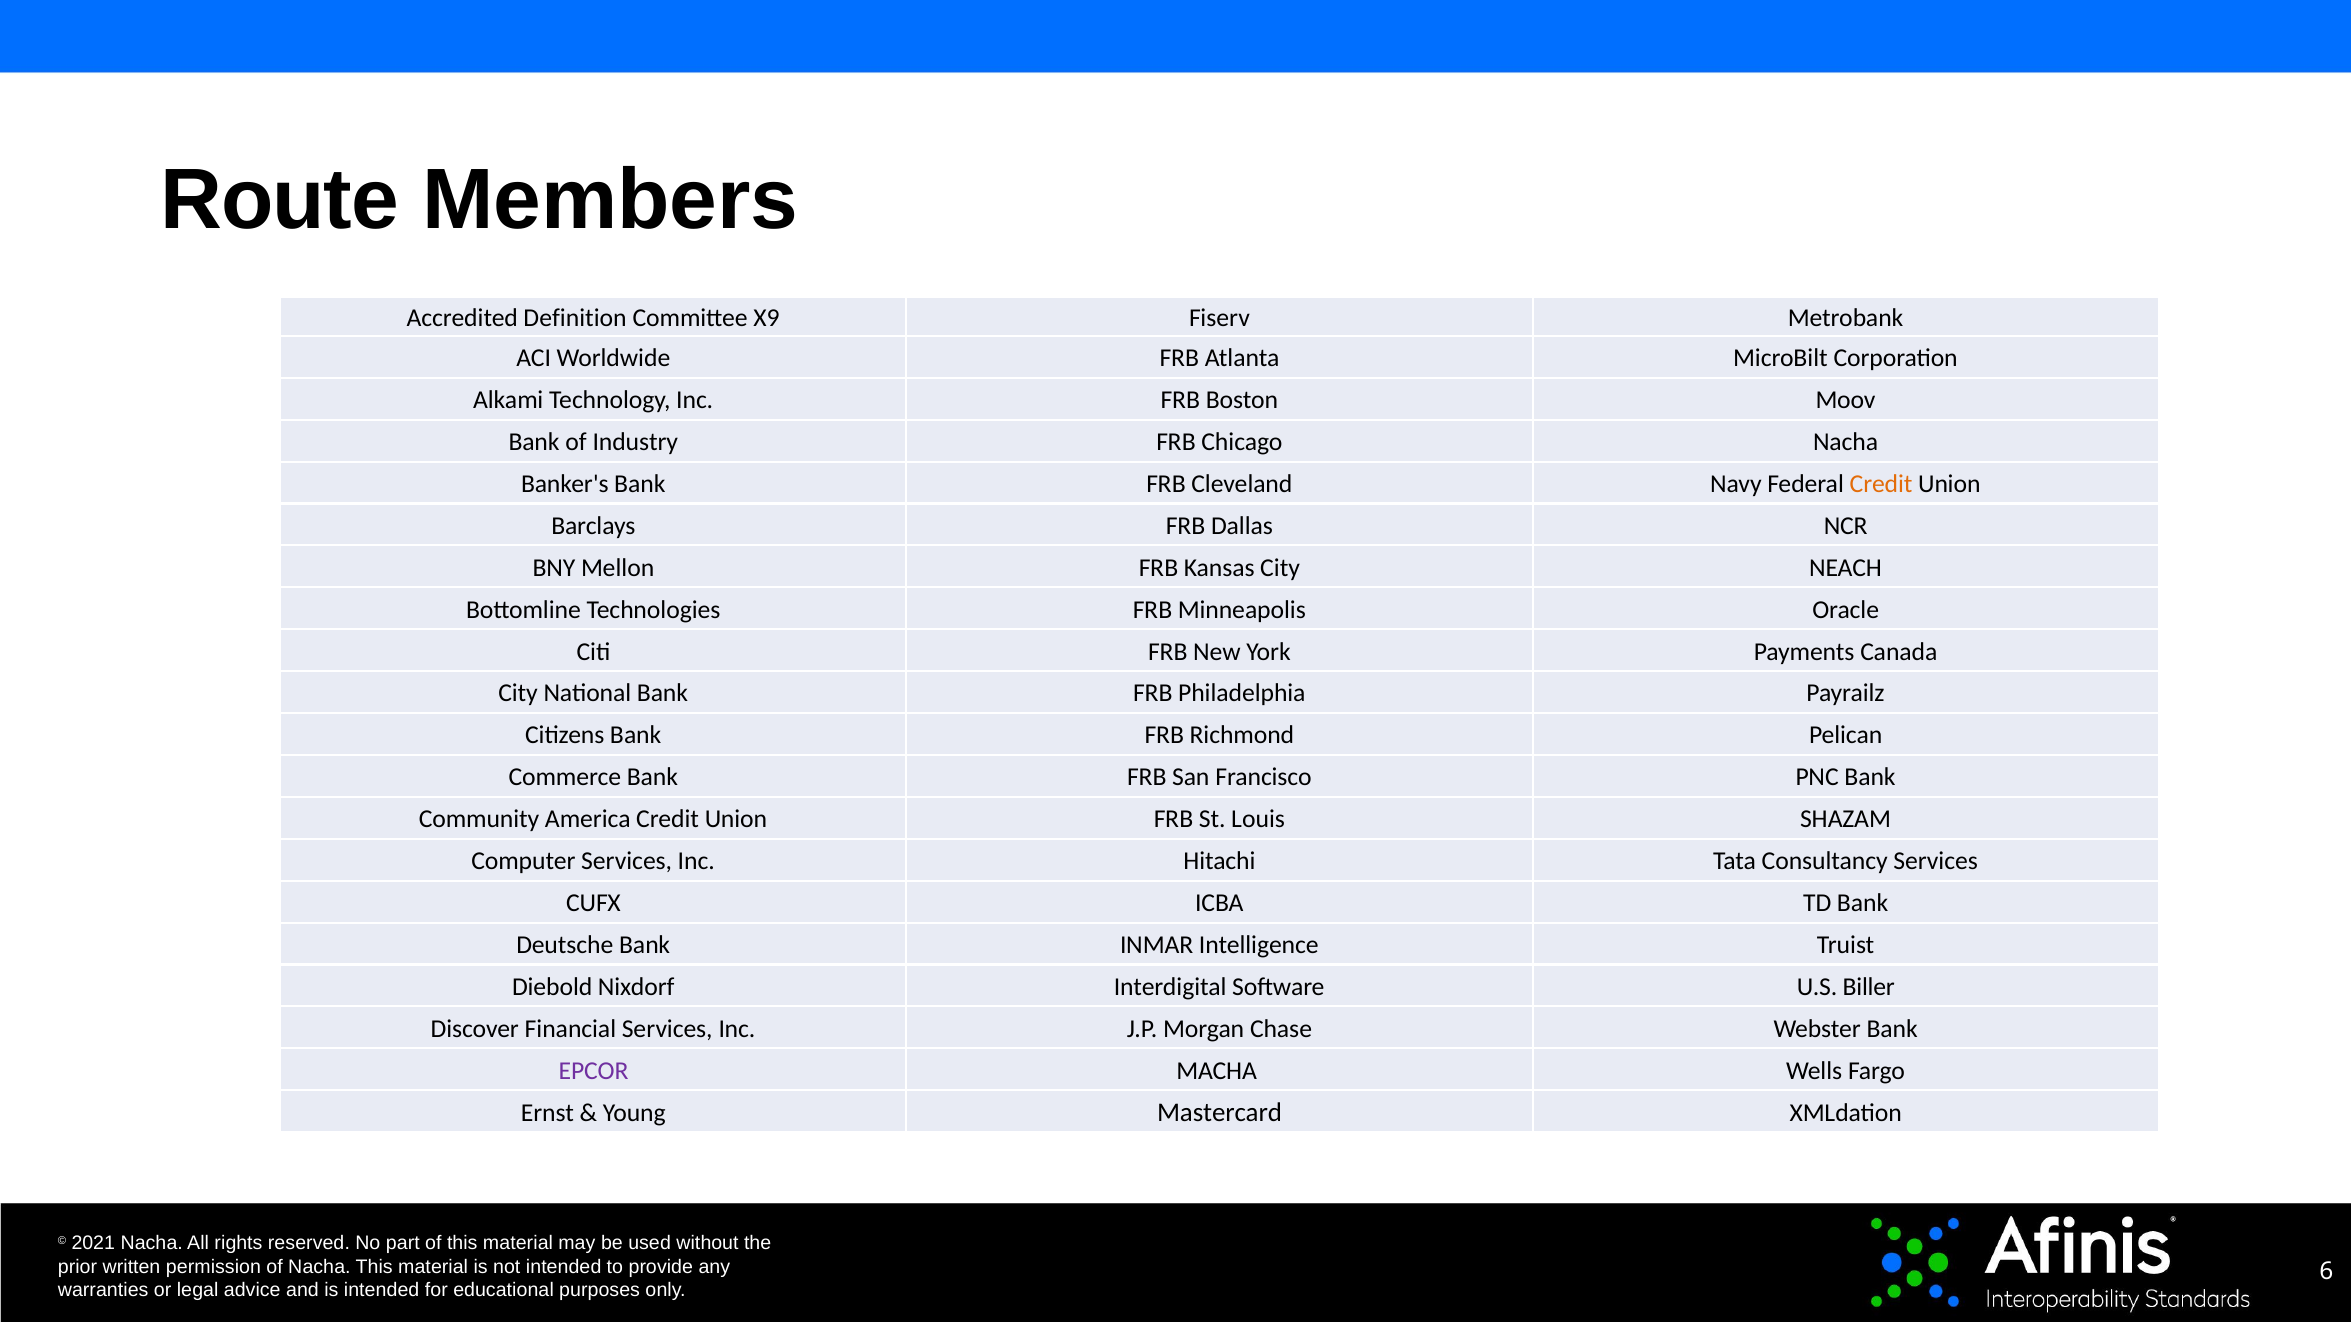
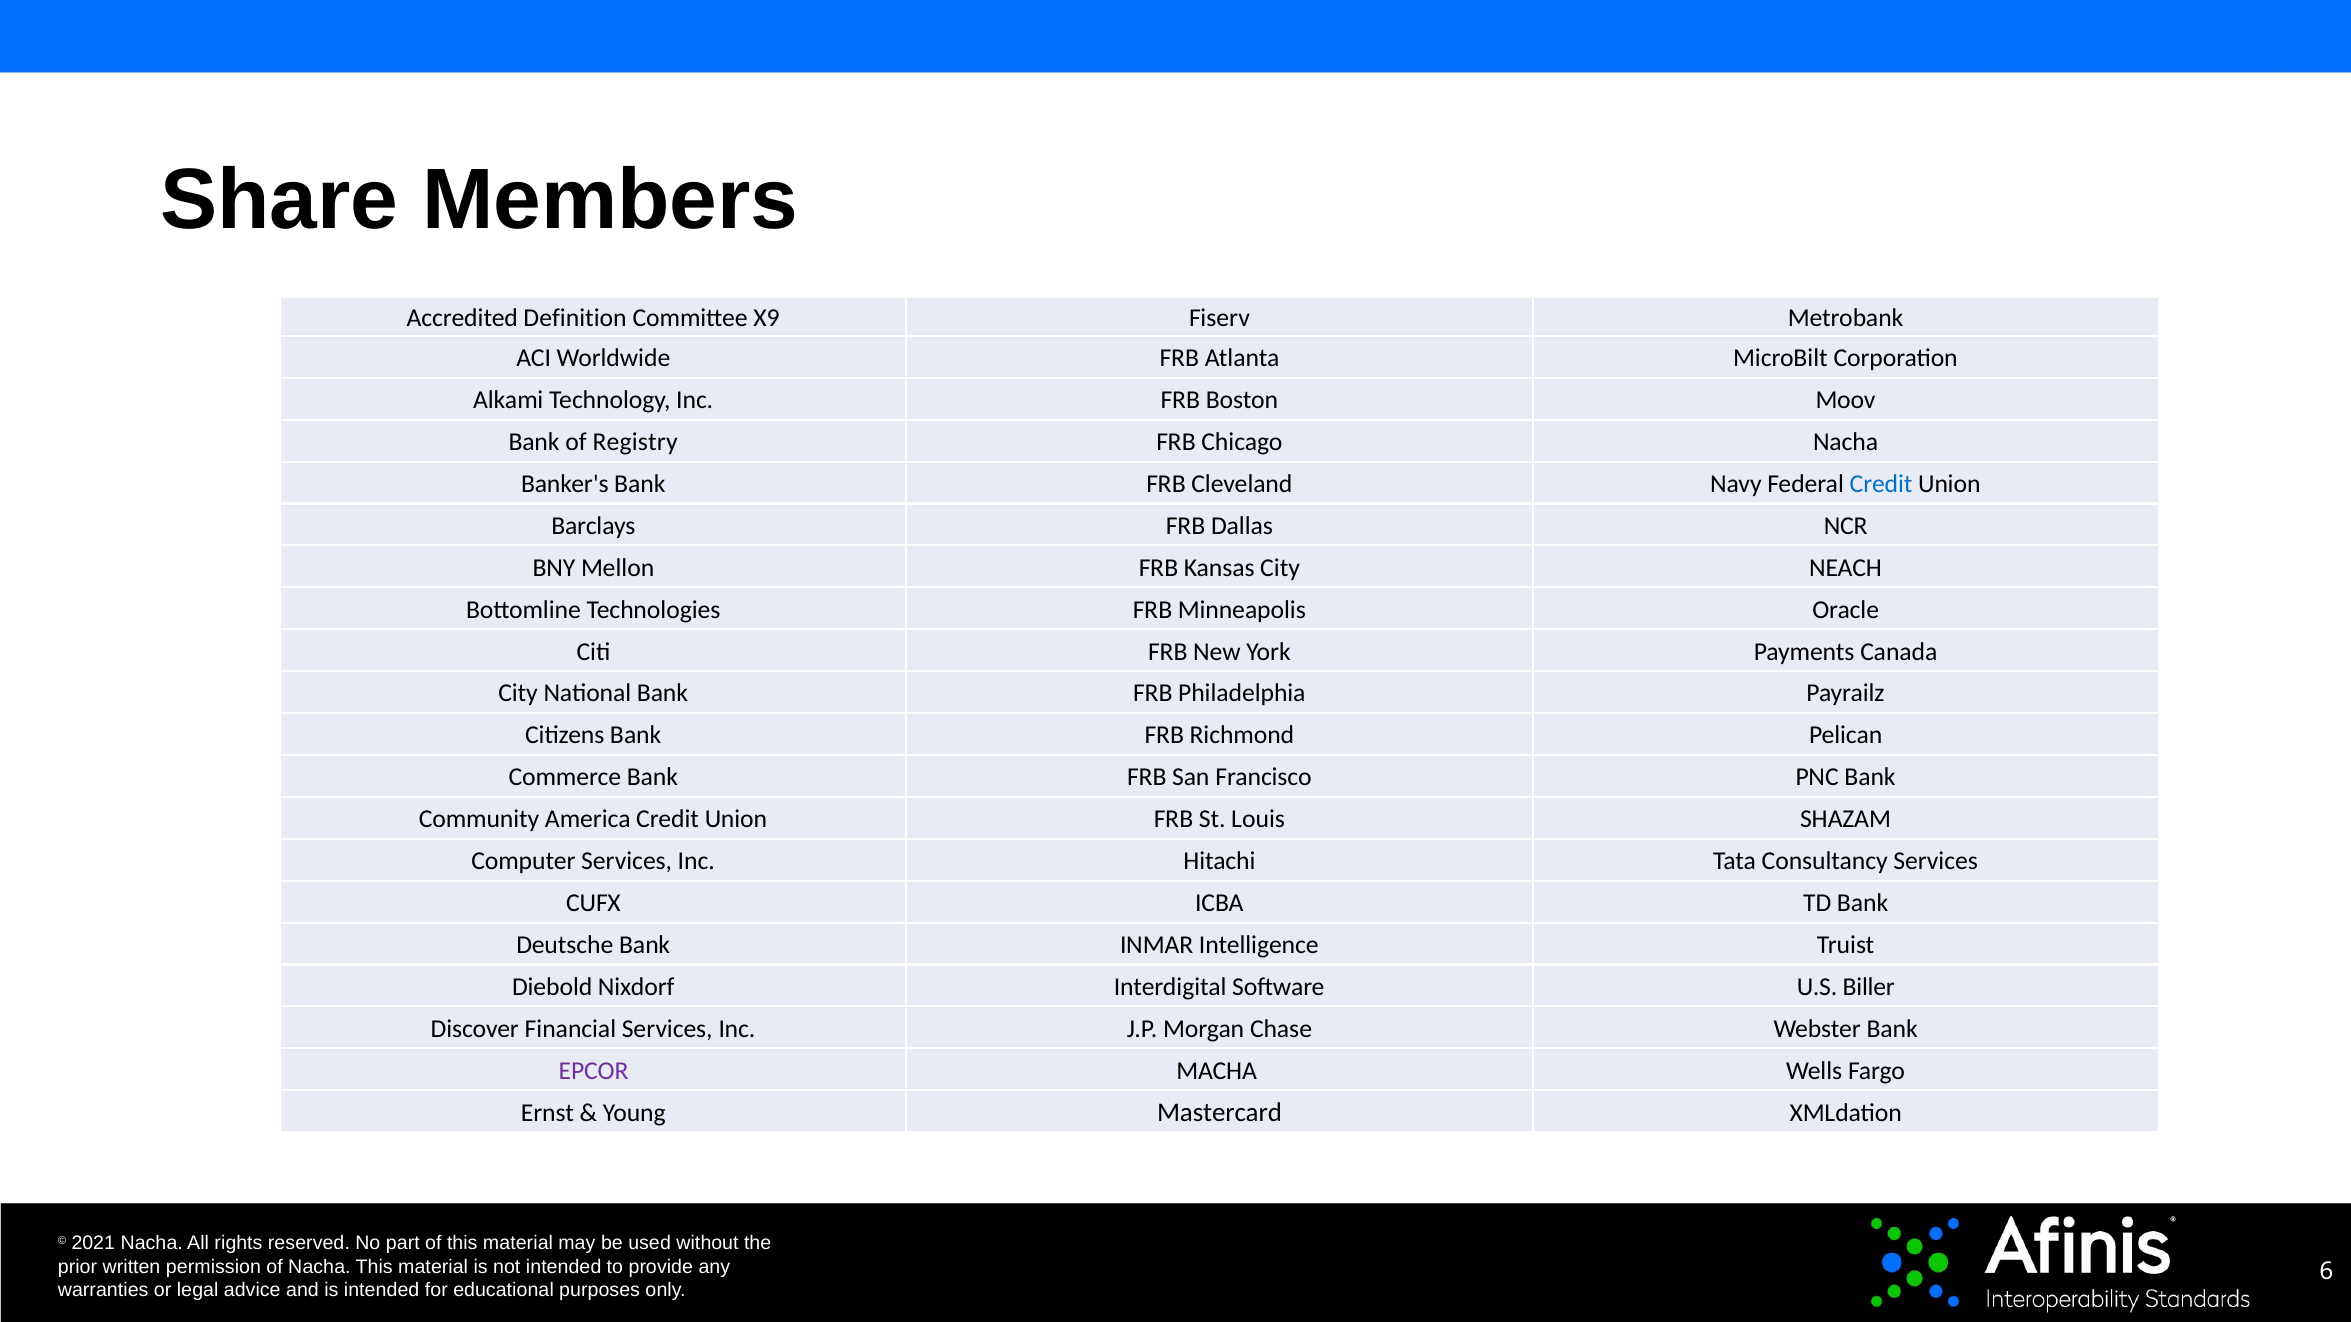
Route: Route -> Share (279, 200)
Industry: Industry -> Registry (635, 442)
Credit colour: orange -> blue (1881, 484)
